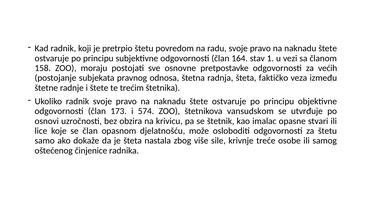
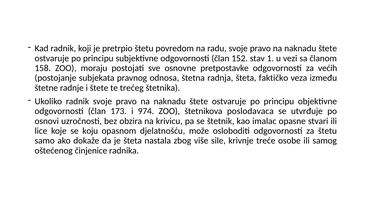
164: 164 -> 152 (240, 58)
trećim: trećim -> trećeg (132, 88)
574: 574 -> 974 (146, 111)
vansudskom: vansudskom -> poslodavaca (250, 111)
se član: član -> koju (90, 131)
